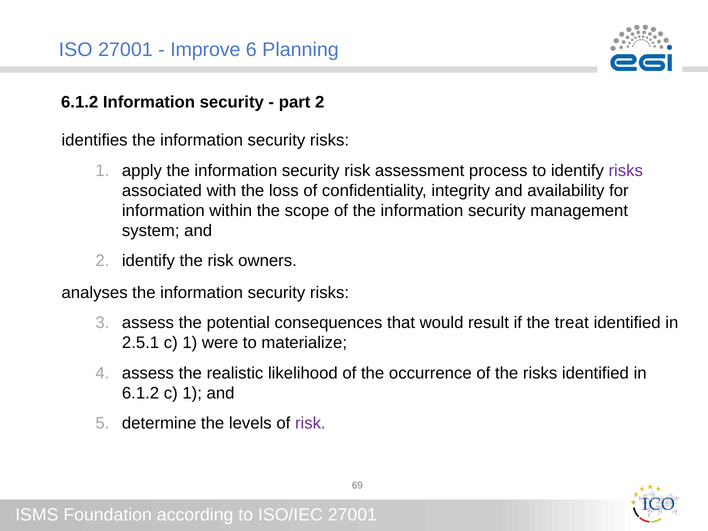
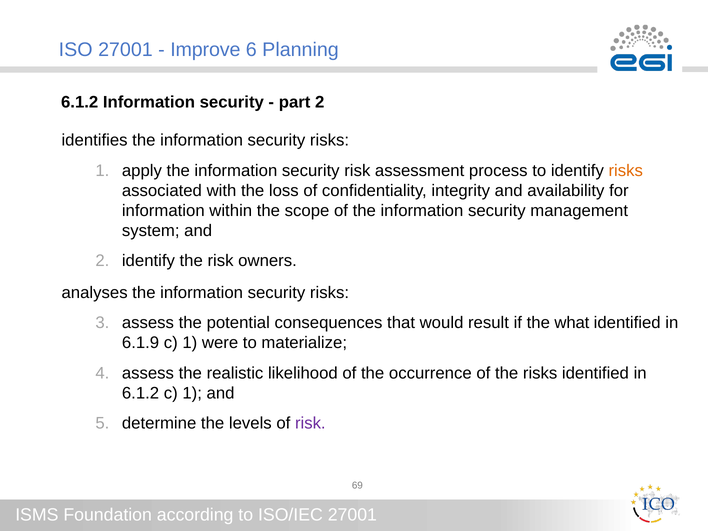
risks colour: purple -> orange (626, 171)
treat: treat -> what (572, 323)
2.5.1: 2.5.1 -> 6.1.9 (141, 343)
